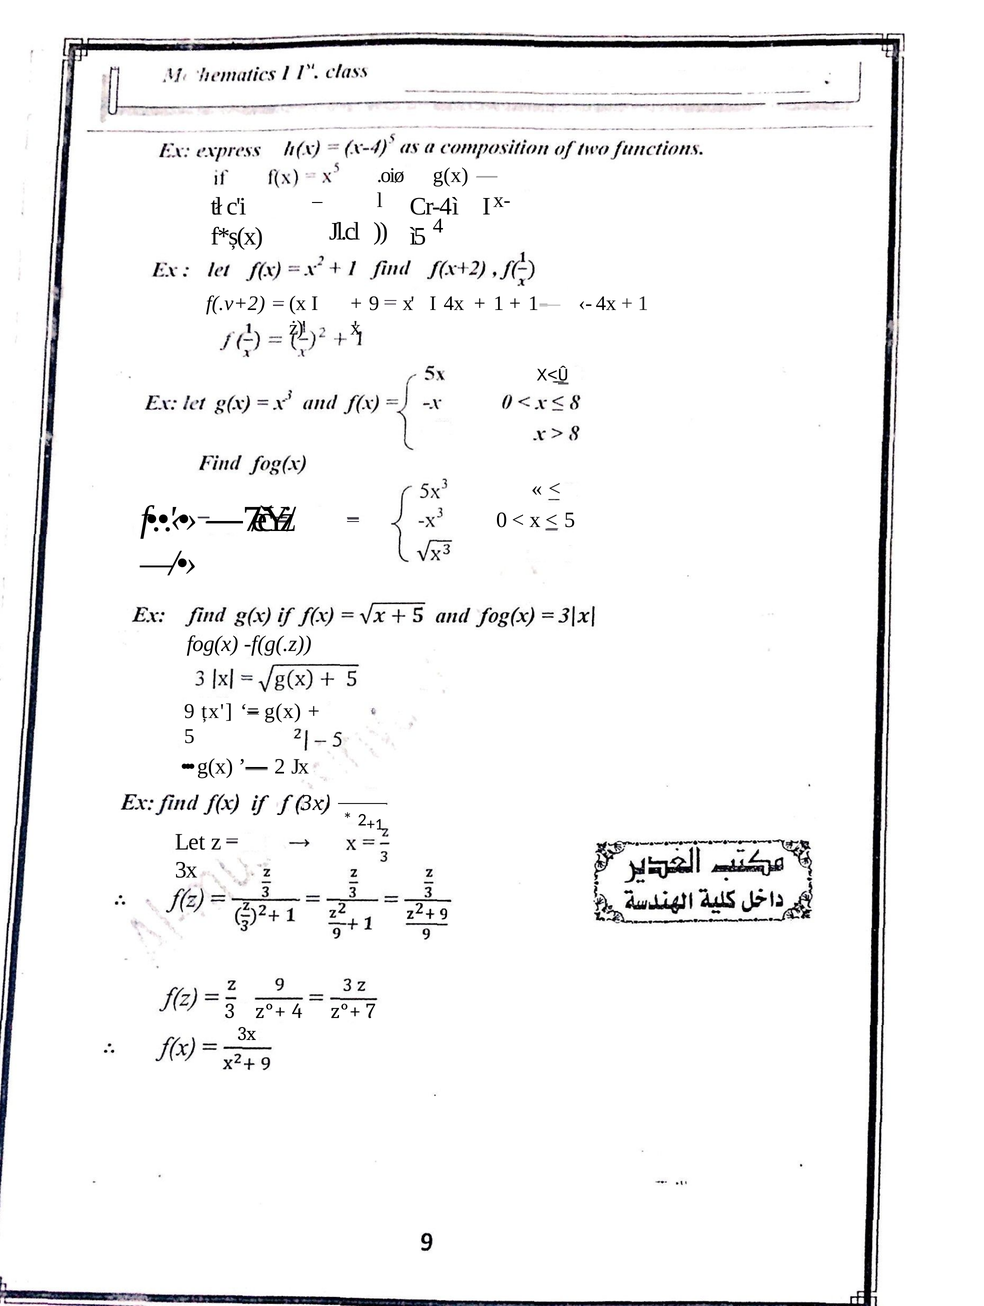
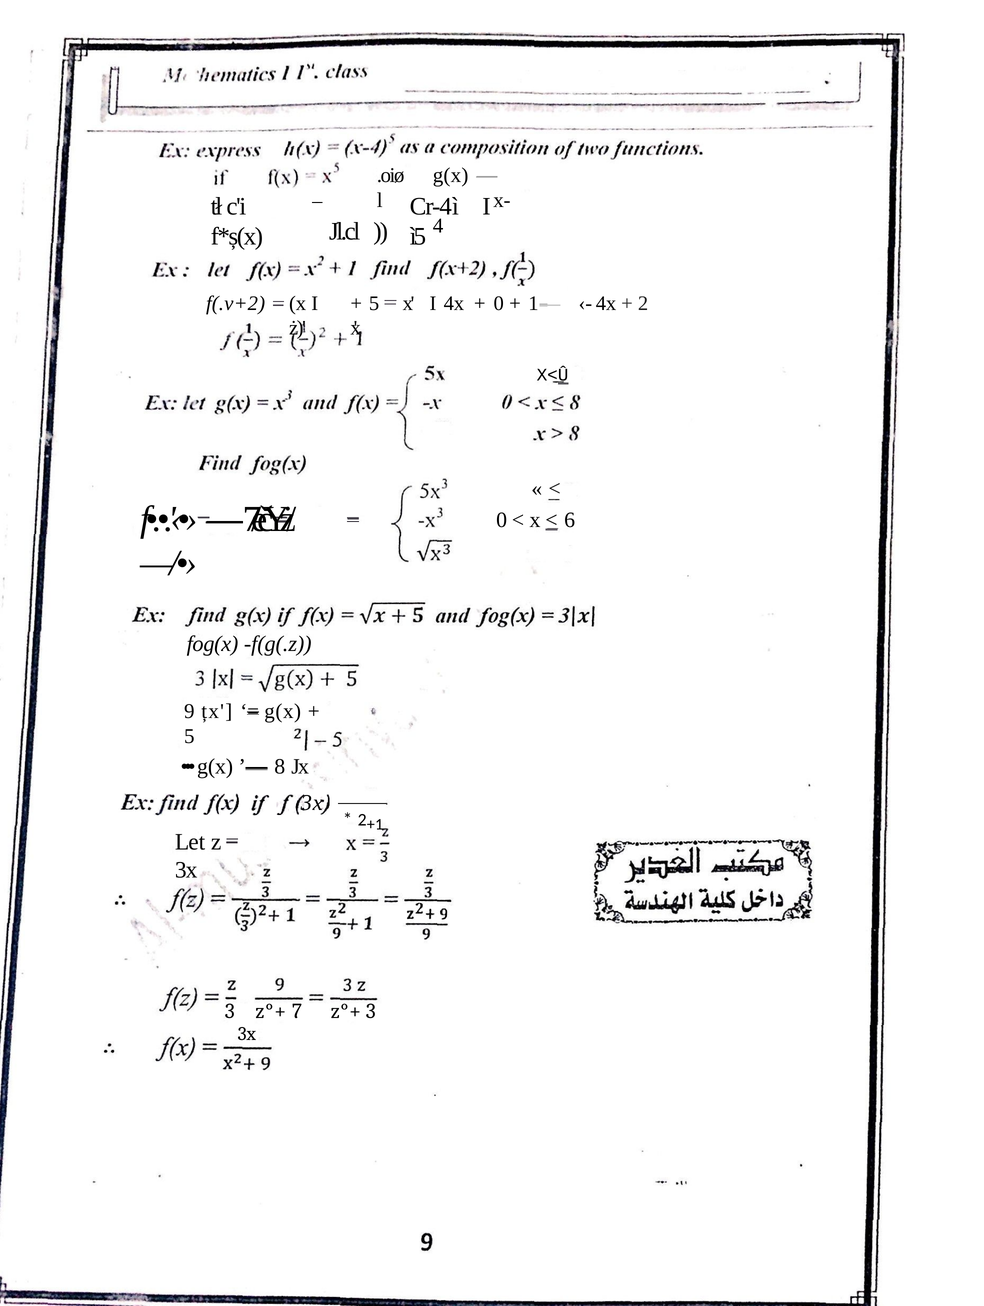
9: 9 -> 5 (374, 303)
1: 1 -> 0 (499, 303)
1: 1 -> 2 (643, 303)
5: 5 -> 6 (570, 520)
2: 2 -> 8 (280, 766)
z°+ 4: 4 -> 7 (297, 1011)
z°+ 7: 7 -> 3 (371, 1011)
